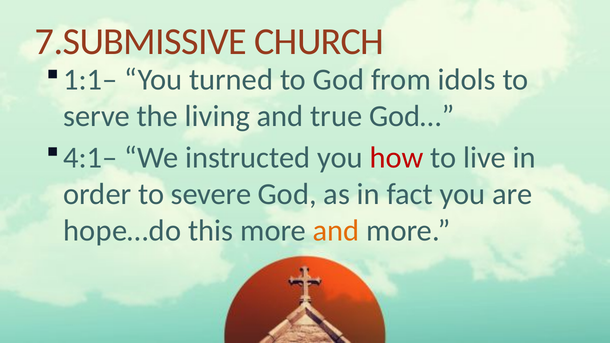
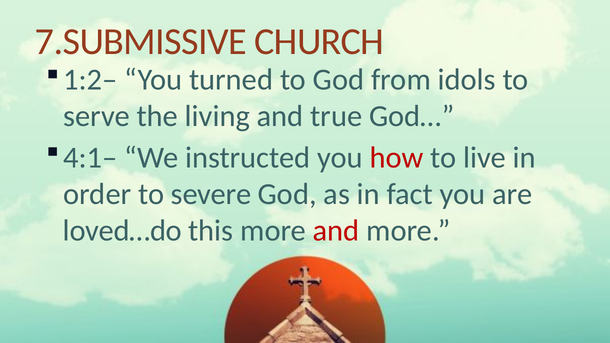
1:1–: 1:1– -> 1:2– (90, 80)
hope…do: hope…do -> loved…do (122, 231)
and colour: orange -> red (336, 231)
